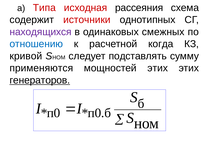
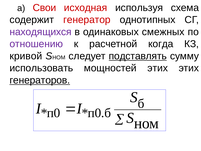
Типа: Типа -> Свои (44, 8)
рассеяния: рассеяния -> используя (139, 8)
источники: источники -> генератор (87, 20)
отношению colour: blue -> purple (36, 44)
подставлять underline: none -> present (138, 56)
применяются: применяются -> использовать (41, 68)
